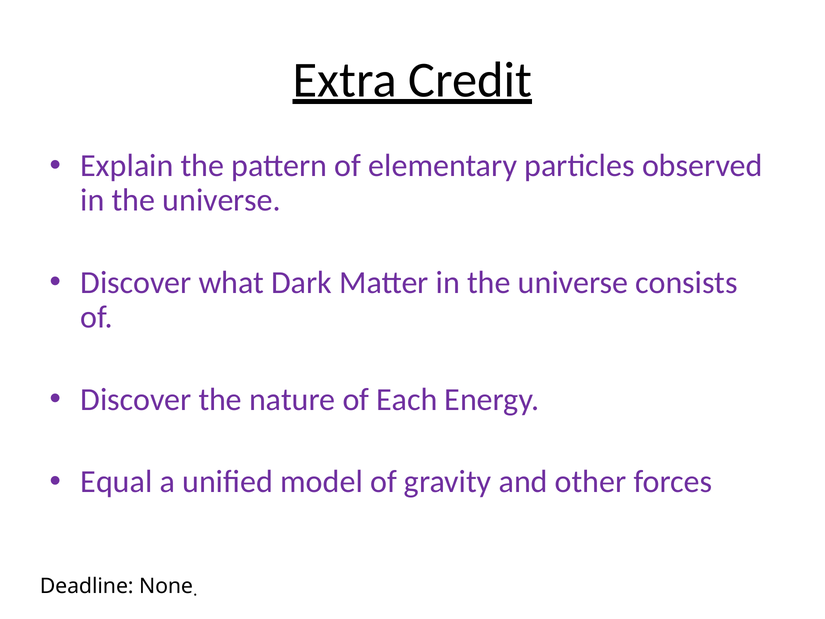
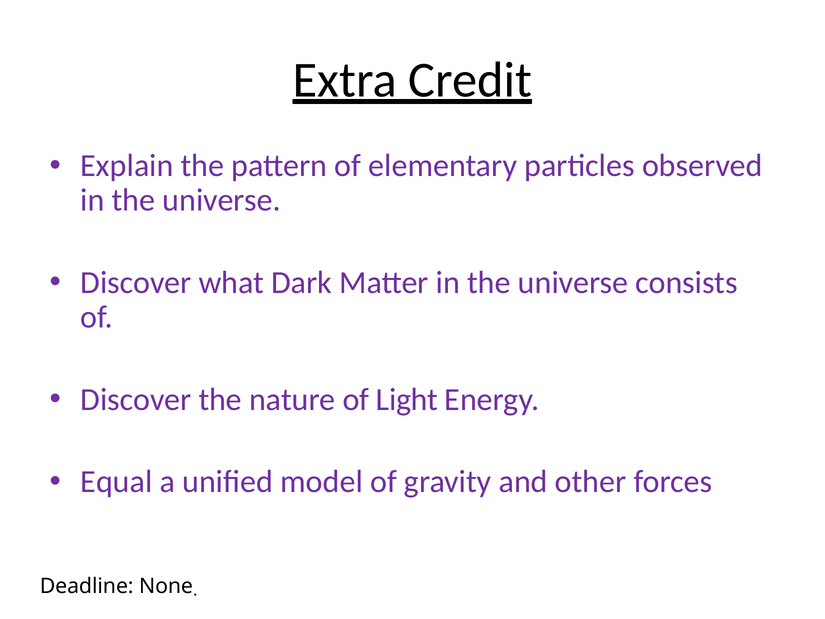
Each: Each -> Light (407, 399)
